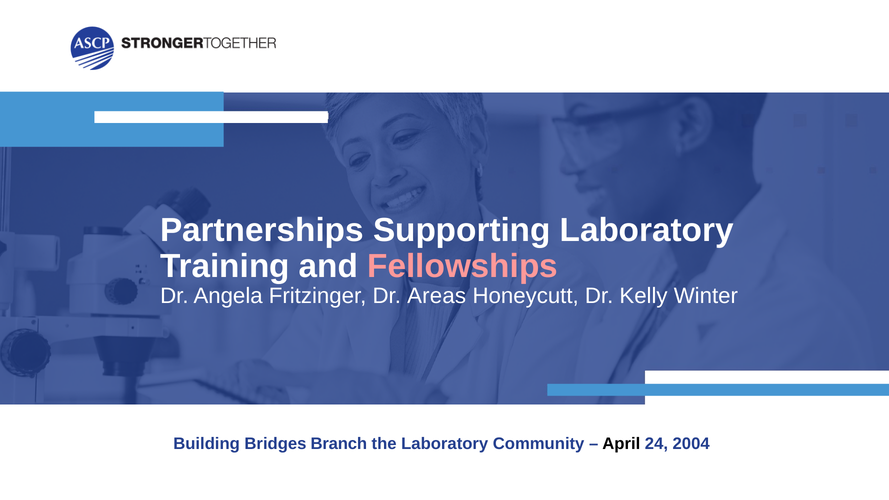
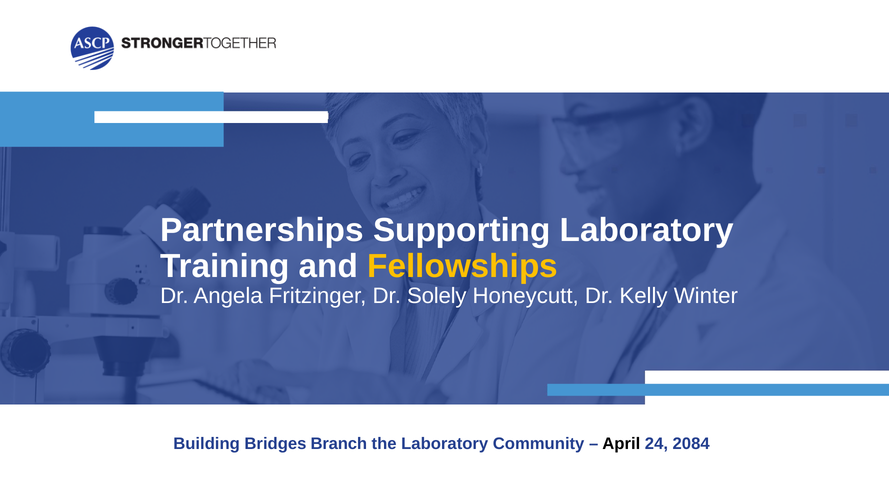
Fellowships colour: pink -> yellow (463, 266)
Areas: Areas -> Solely (437, 296)
2004: 2004 -> 2084 (691, 444)
